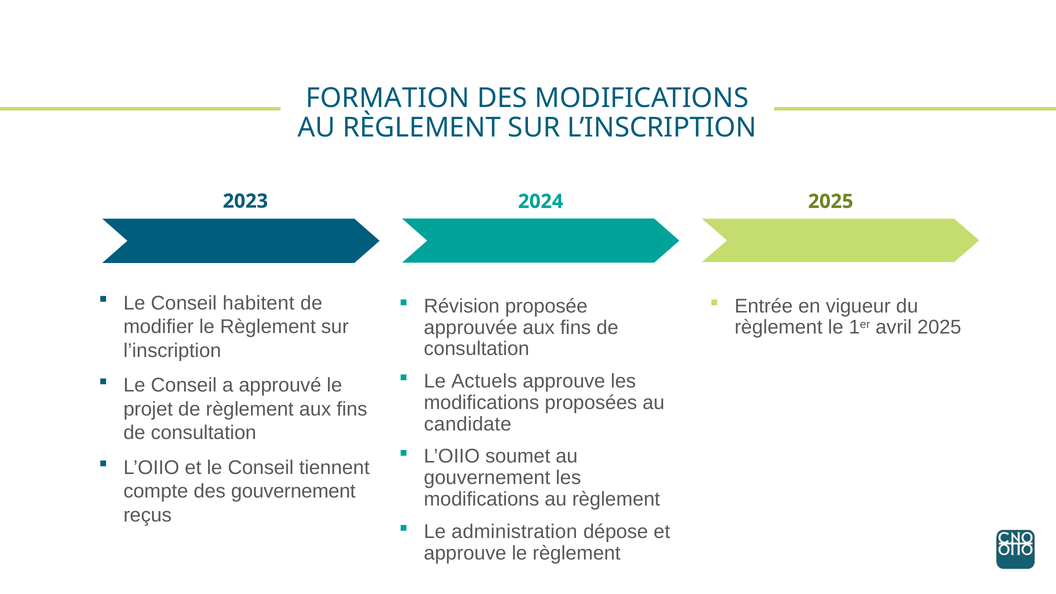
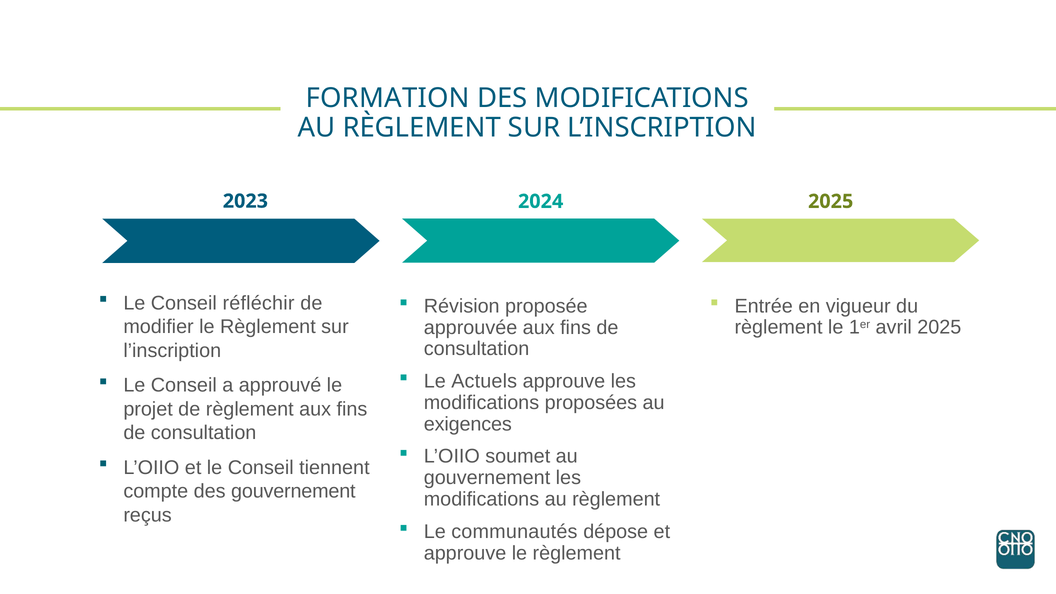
habitent: habitent -> réfléchir (258, 303)
candidate: candidate -> exigences (468, 424)
administration: administration -> communautés (514, 532)
